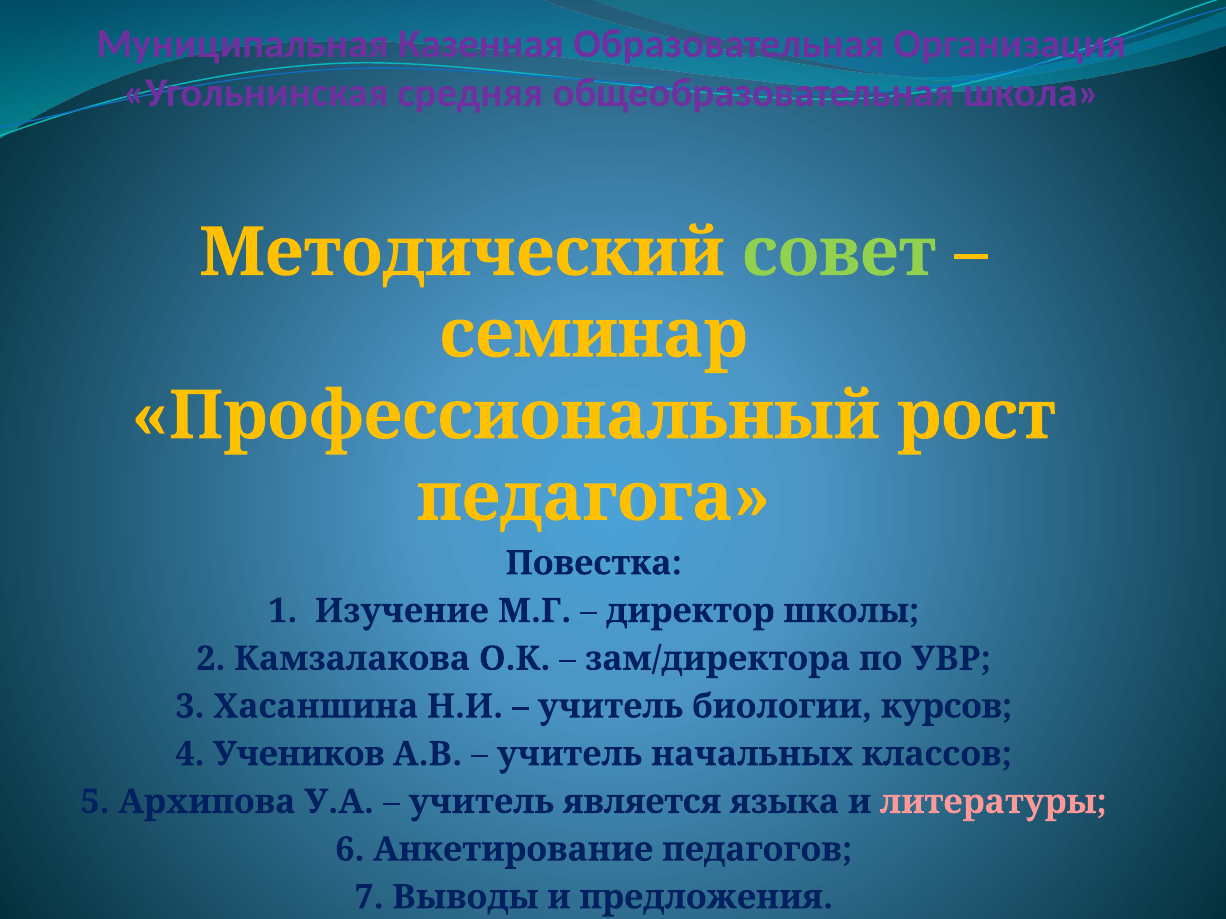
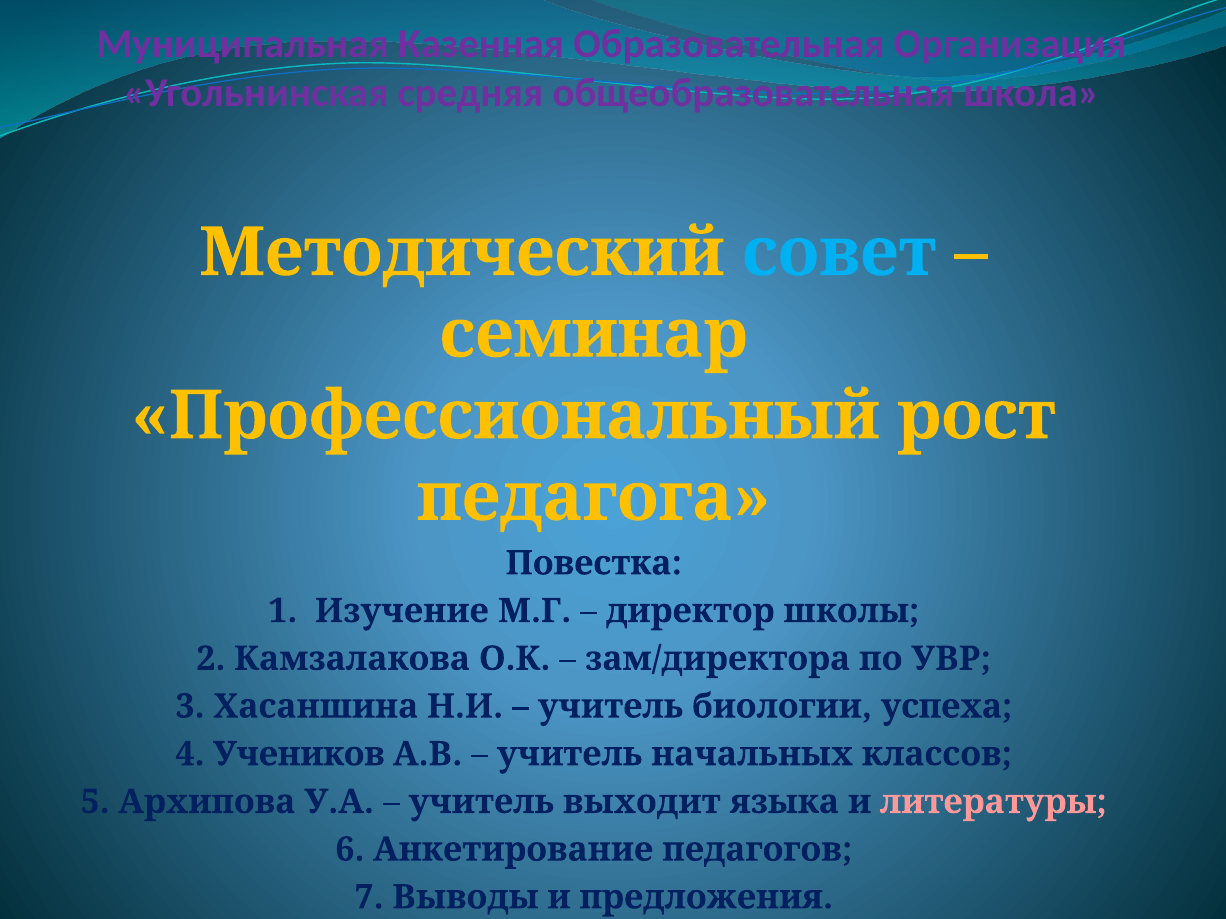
совет colour: light green -> light blue (839, 253)
курсов: курсов -> успеха (947, 707)
является: является -> выходит (642, 802)
